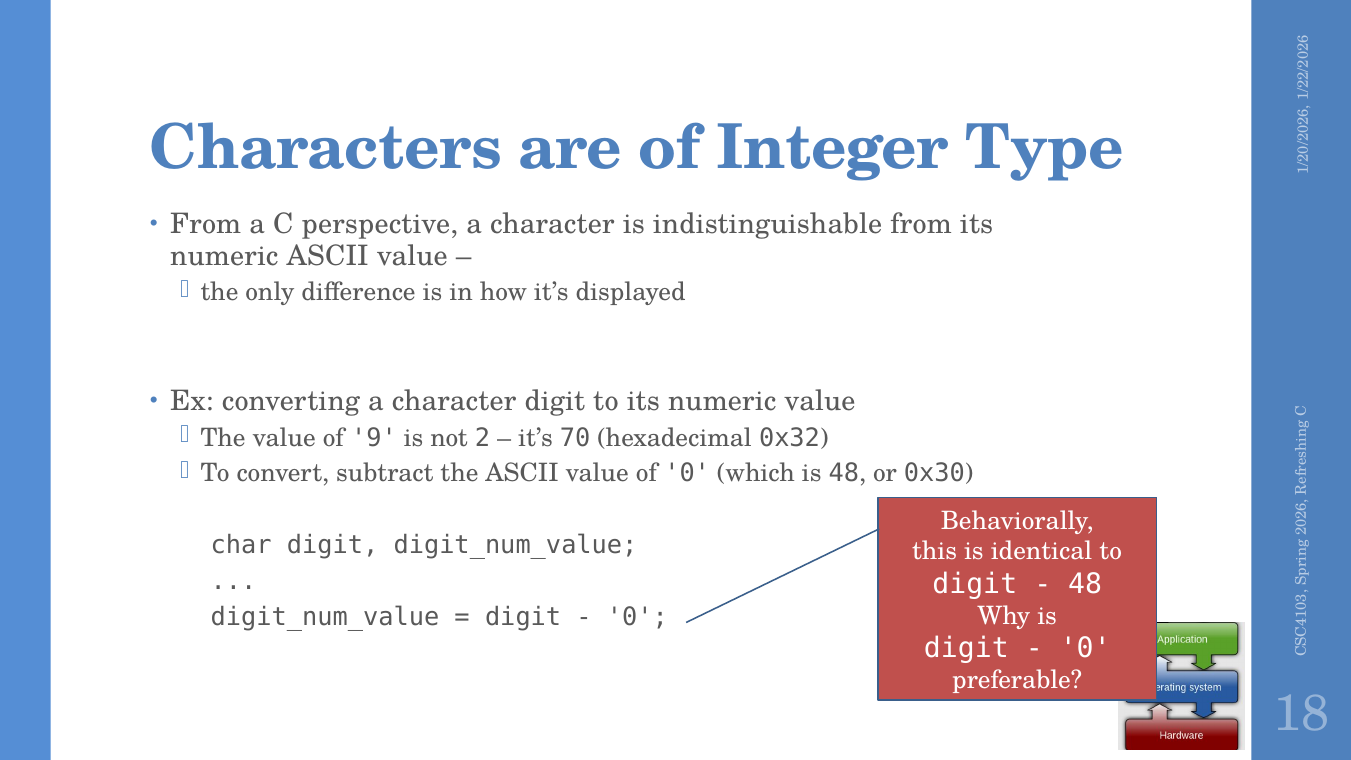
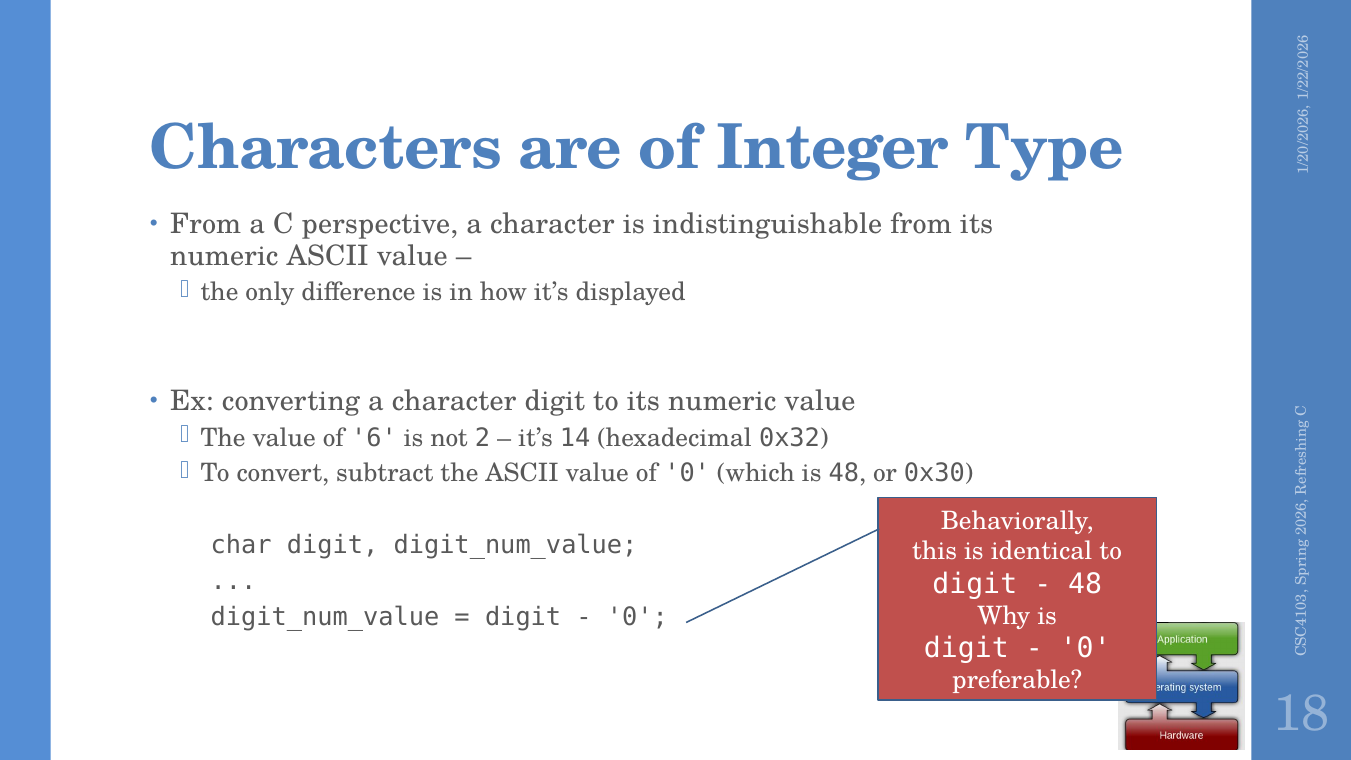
of 9: 9 -> 6 (374, 438)
70: 70 -> 14 (575, 438)
